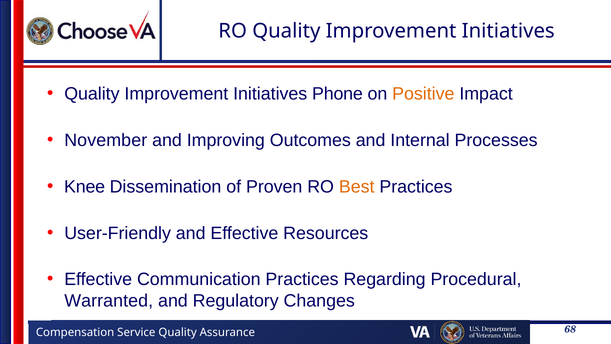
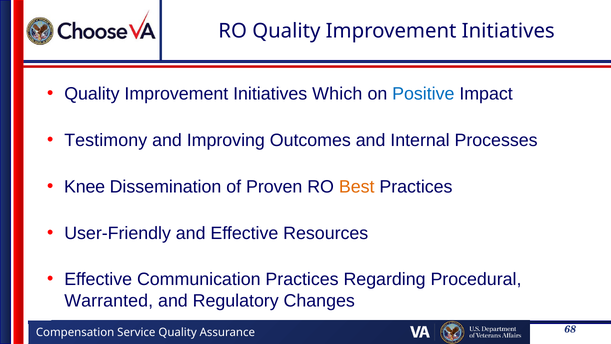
Phone: Phone -> Which (337, 94)
Positive colour: orange -> blue (423, 94)
November: November -> Testimony (106, 140)
